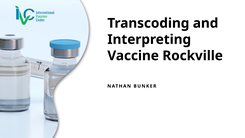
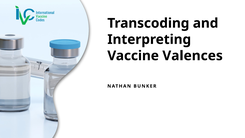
Rockville: Rockville -> Valences (193, 56)
